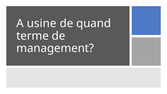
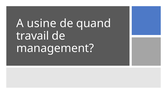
terme: terme -> travail (33, 36)
